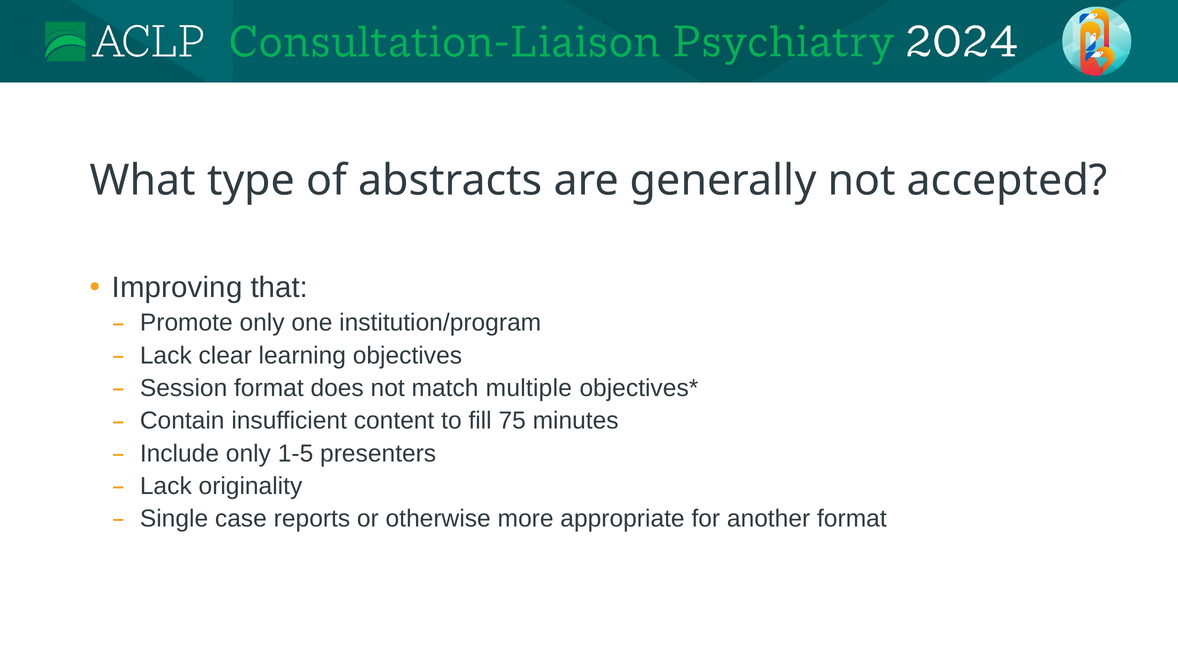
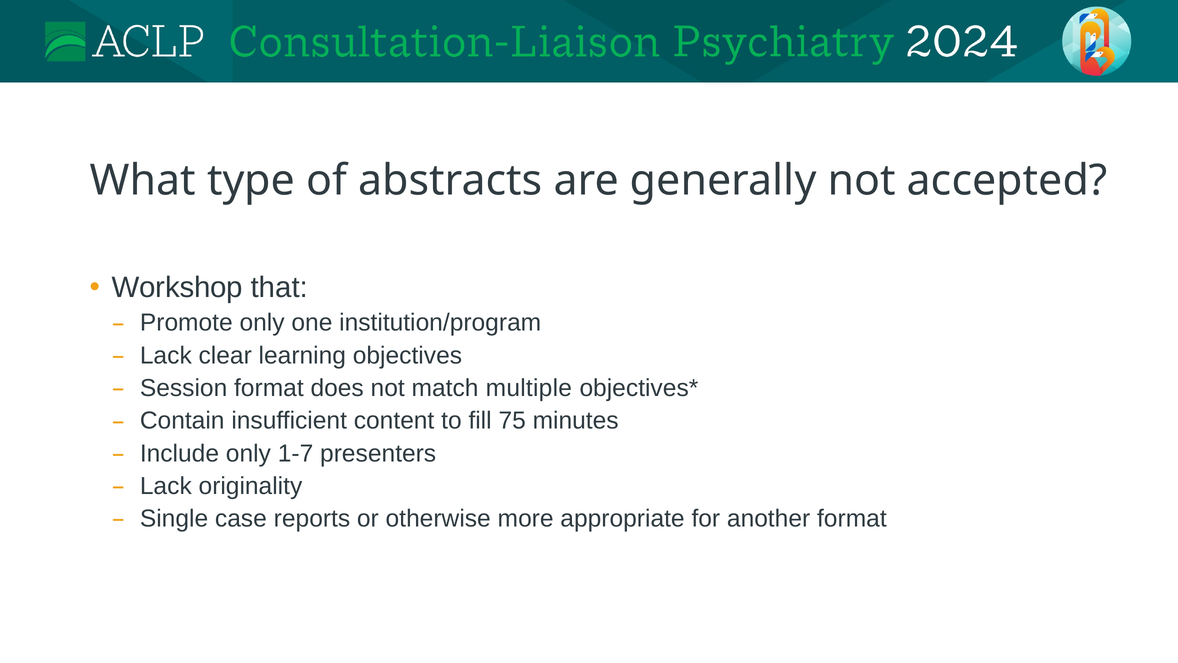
Improving: Improving -> Workshop (177, 287)
1-5: 1-5 -> 1-7 (296, 453)
